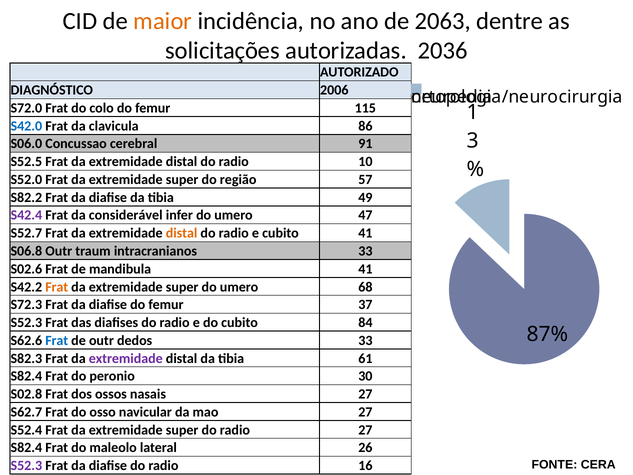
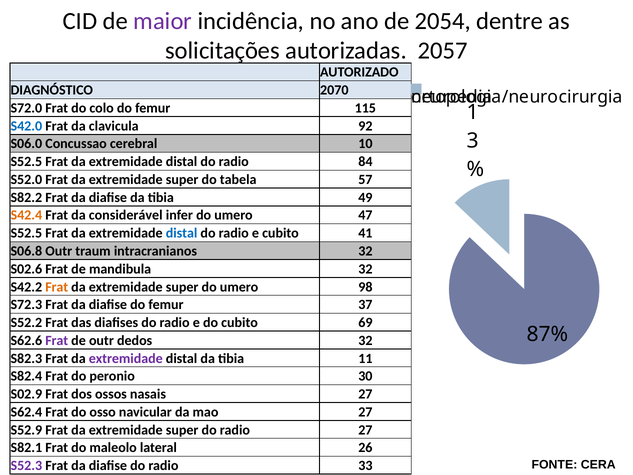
maior colour: orange -> purple (163, 21)
2063: 2063 -> 2054 (443, 21)
2036: 2036 -> 2057 (443, 50)
2006: 2006 -> 2070 (334, 90)
86: 86 -> 92 (365, 126)
91: 91 -> 10 (365, 144)
10: 10 -> 84 (365, 162)
região: região -> tabela (238, 180)
S42.4 colour: purple -> orange (26, 215)
S52.7: S52.7 -> S52.5 (26, 233)
distal colour: orange -> blue (182, 233)
intracranianos 33: 33 -> 32 (365, 251)
mandibula 41: 41 -> 32 (365, 269)
68: 68 -> 98 (365, 287)
S52.3: S52.3 -> S52.2 (26, 322)
84: 84 -> 69 (365, 322)
Frat colour: blue -> purple (57, 340)
dedos 33: 33 -> 32 (365, 340)
61: 61 -> 11 (365, 358)
S02.8: S02.8 -> S02.9 (26, 394)
S62.7: S62.7 -> S62.4 (26, 412)
S52.4: S52.4 -> S52.9 (26, 430)
S82.4: S82.4 -> S82.1 (26, 448)
16: 16 -> 33 (365, 465)
